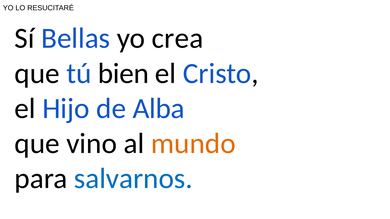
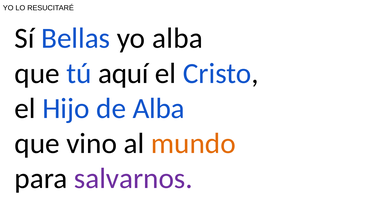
yo crea: crea -> alba (178, 38)
bien: bien -> aquí (123, 74)
salvarnos colour: blue -> purple (133, 179)
